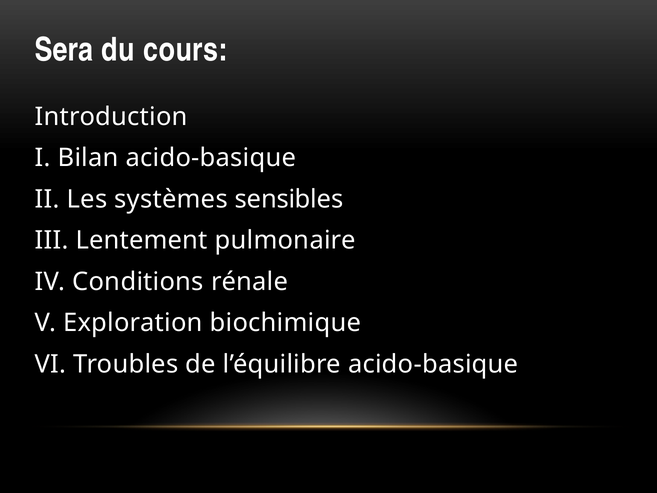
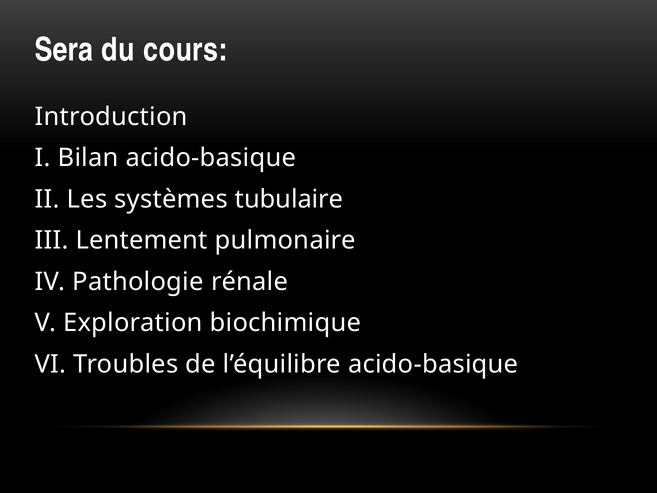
sensibles: sensibles -> tubulaire (289, 199)
Conditions: Conditions -> Pathologie (138, 281)
